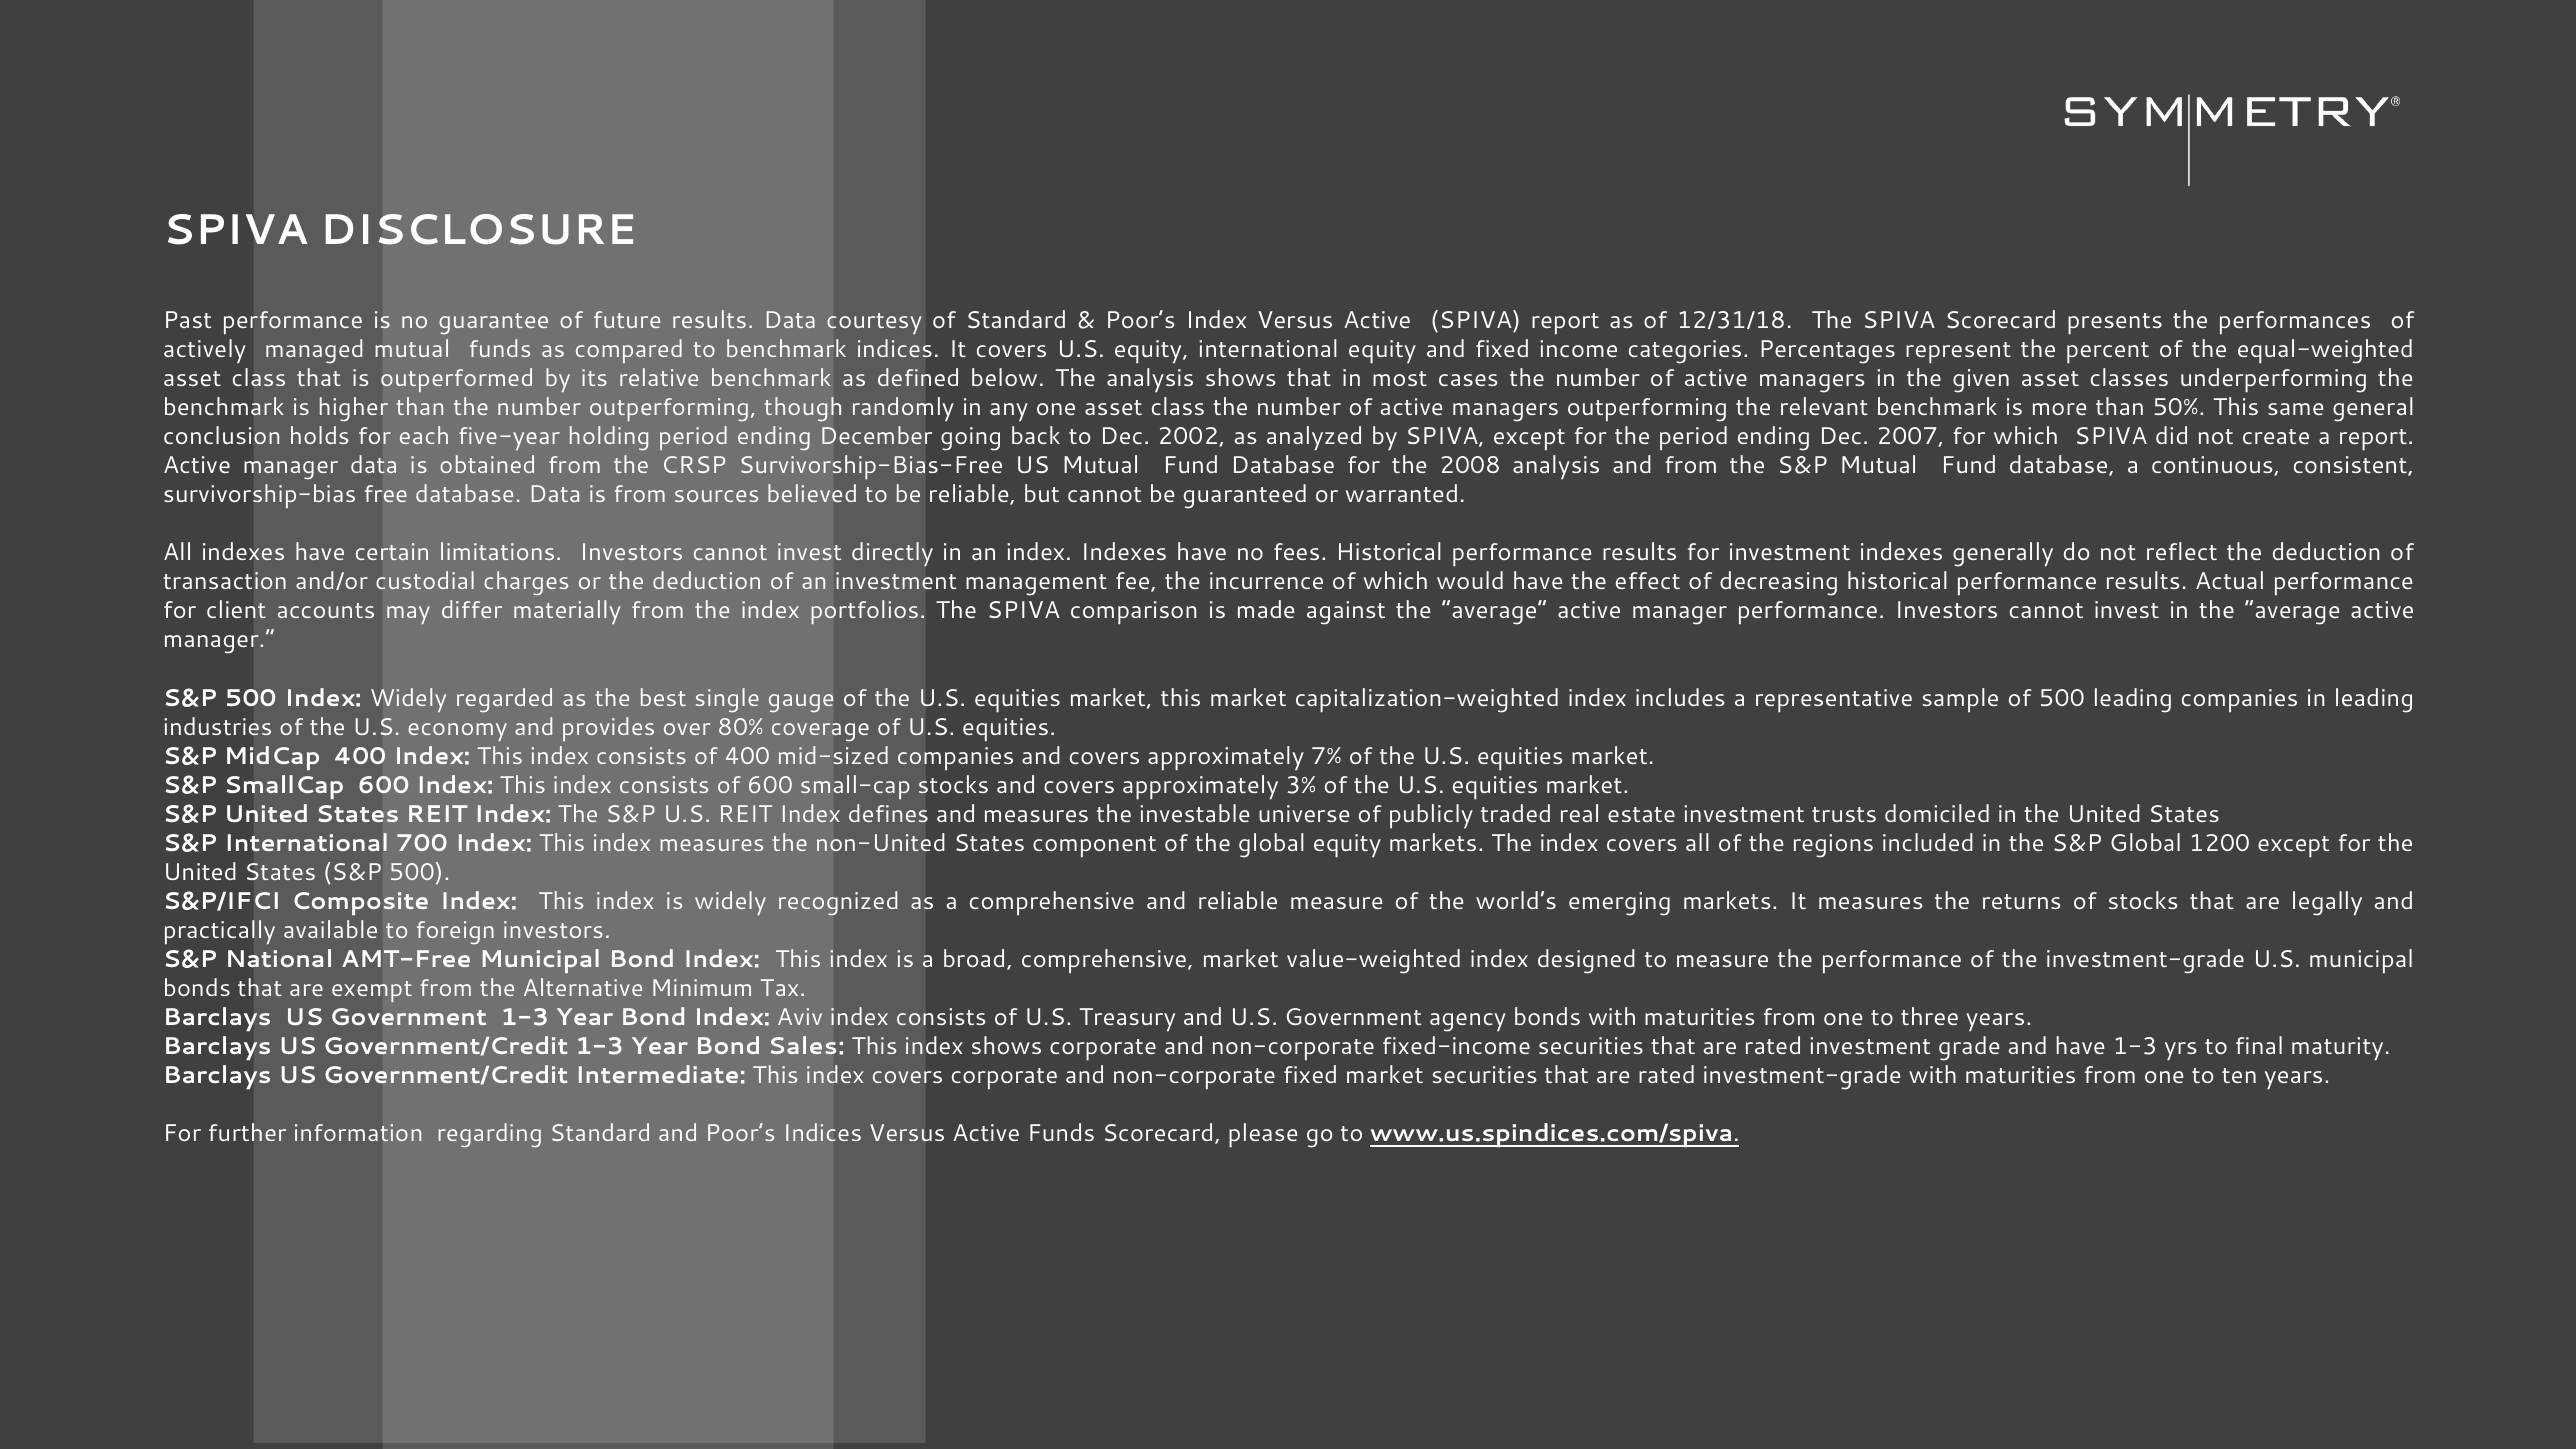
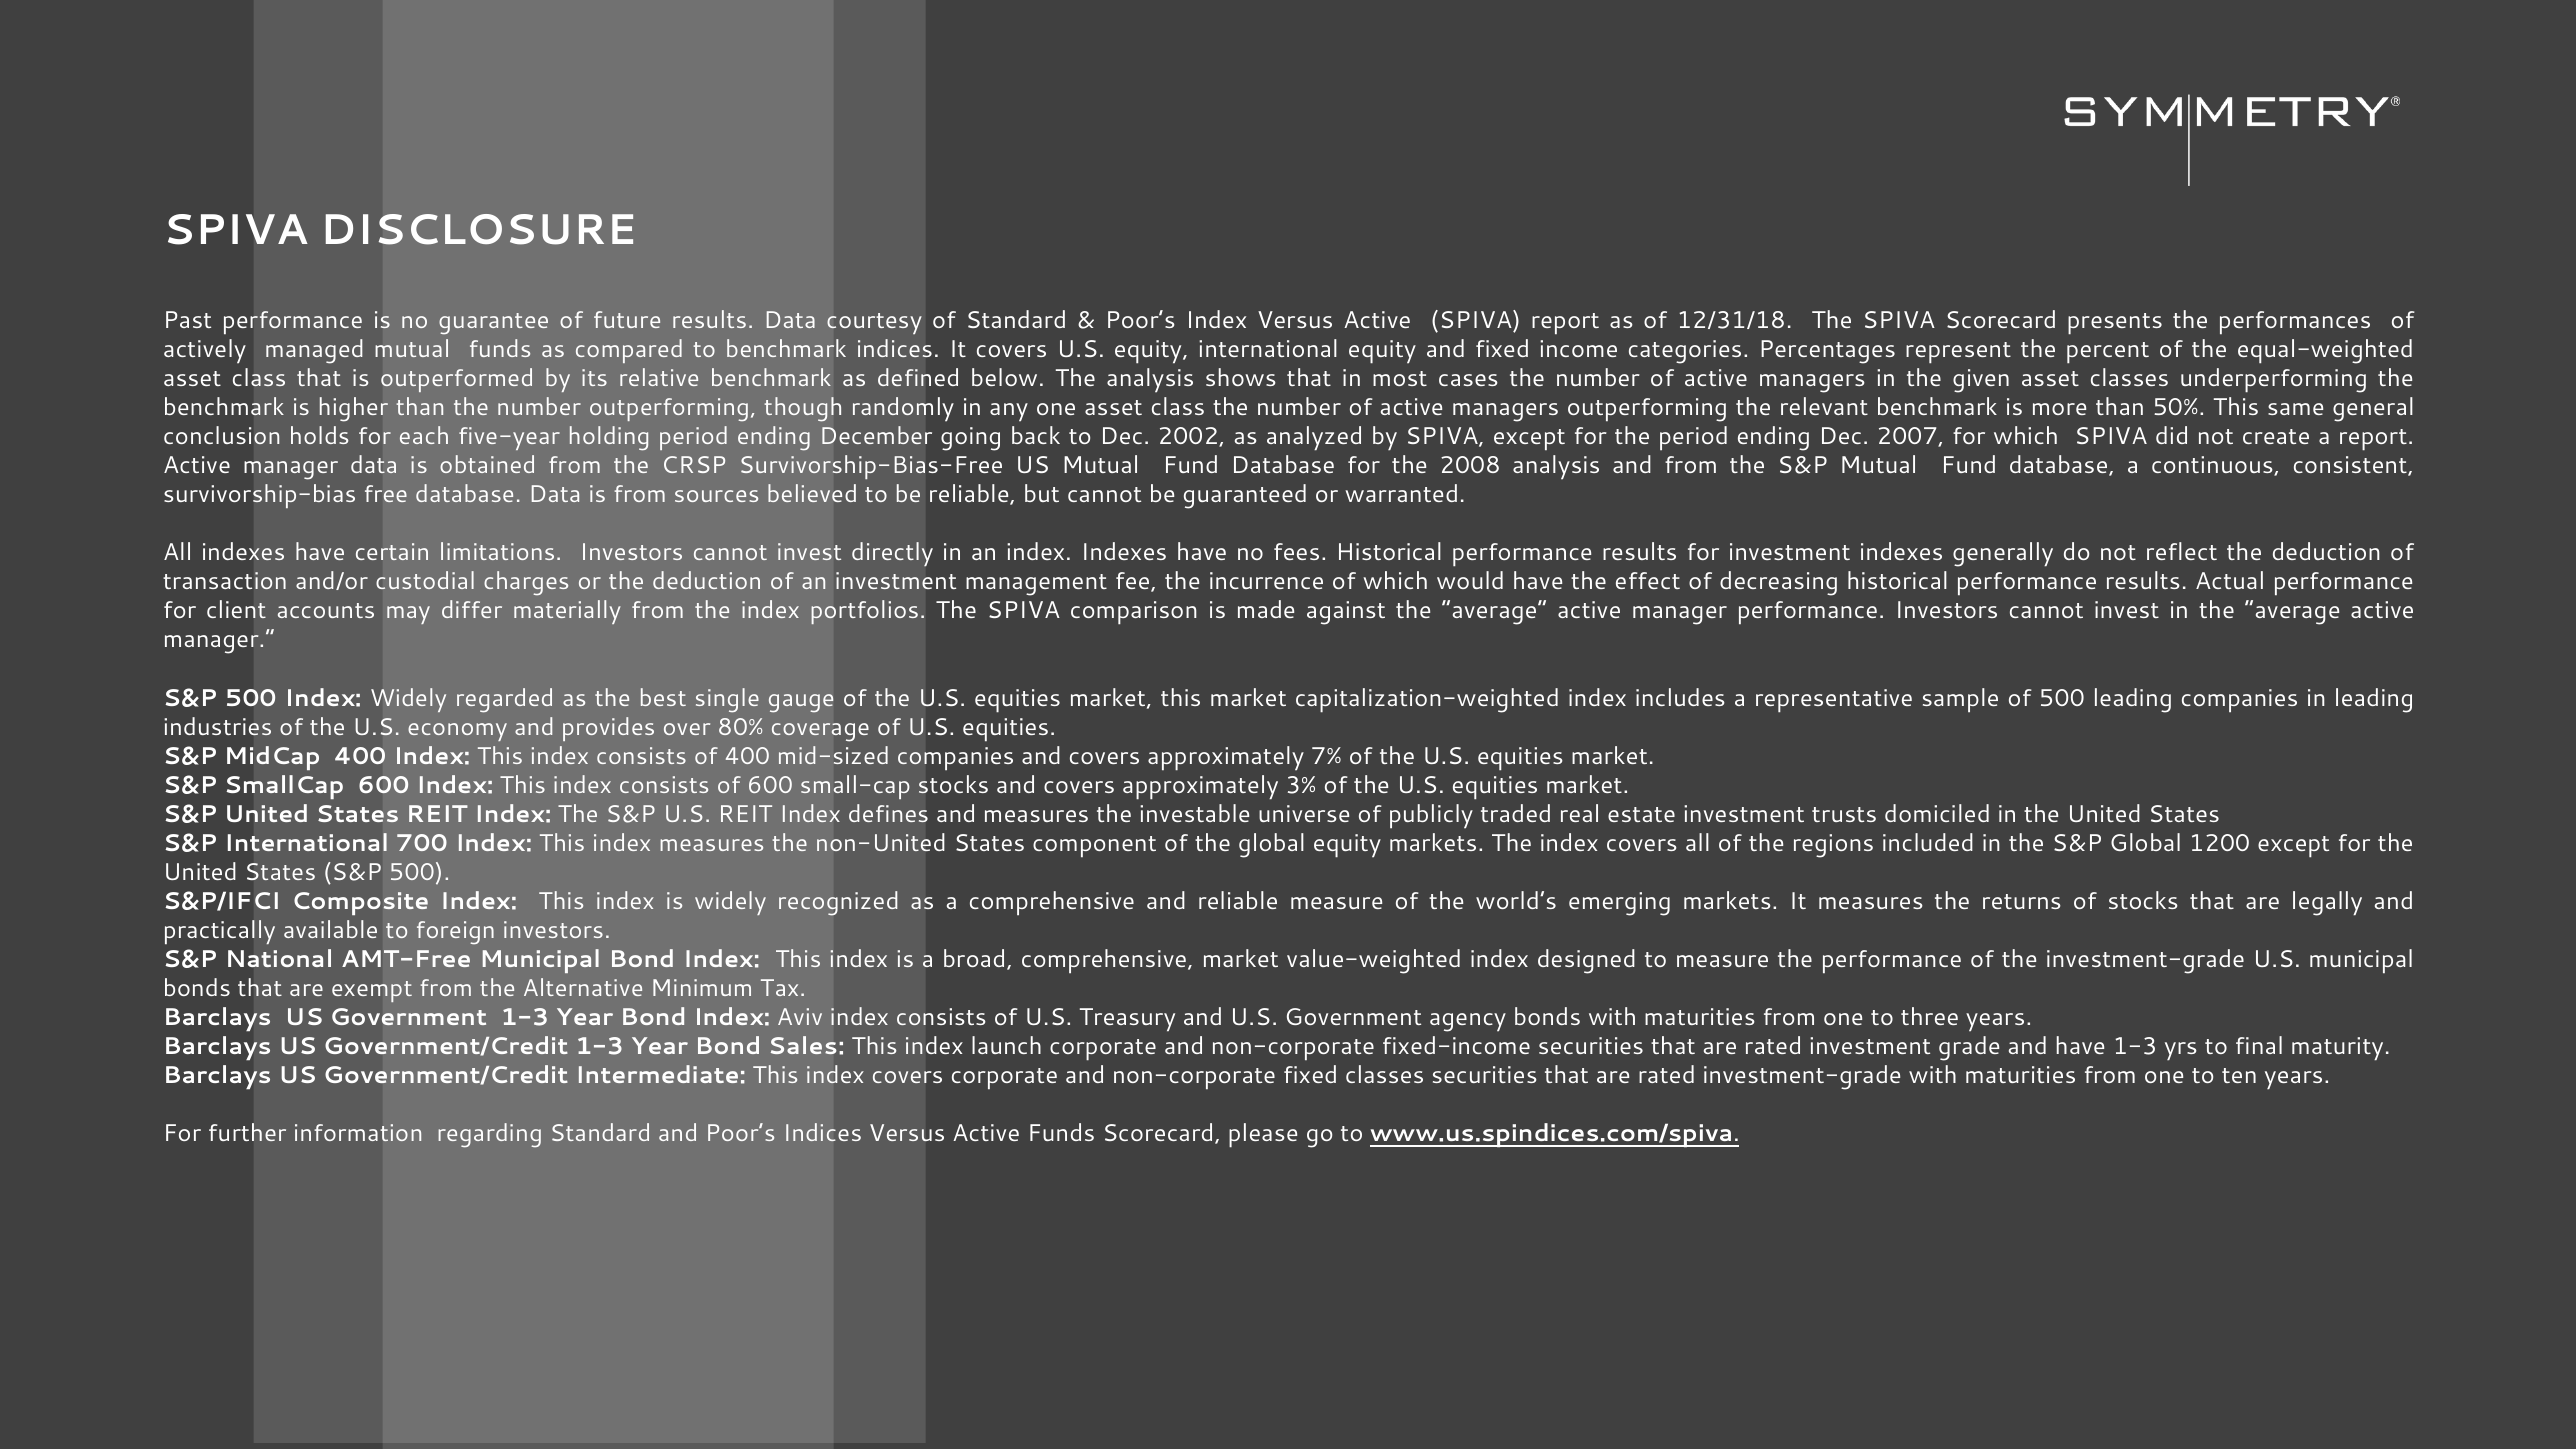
index shows: shows -> launch (1006, 1047)
fixed market: market -> classes (1385, 1076)
